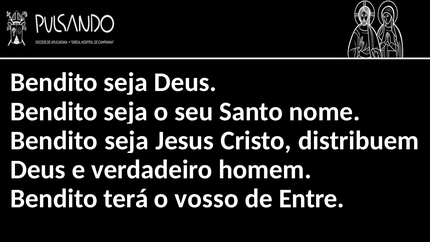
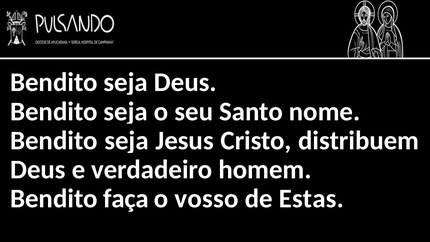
terá: terá -> faça (126, 198)
Entre: Entre -> Estas (311, 198)
